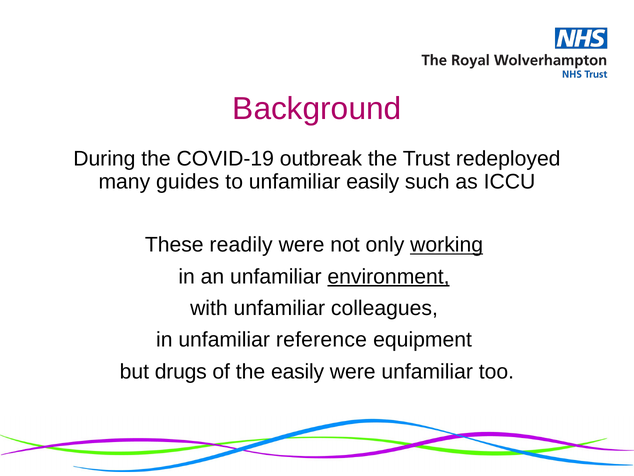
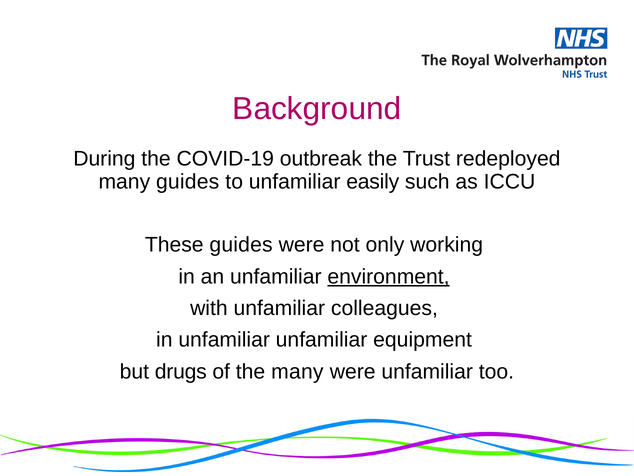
These readily: readily -> guides (241, 245)
working underline: present -> none (447, 245)
unfamiliar reference: reference -> unfamiliar (322, 340)
the easily: easily -> many (297, 371)
